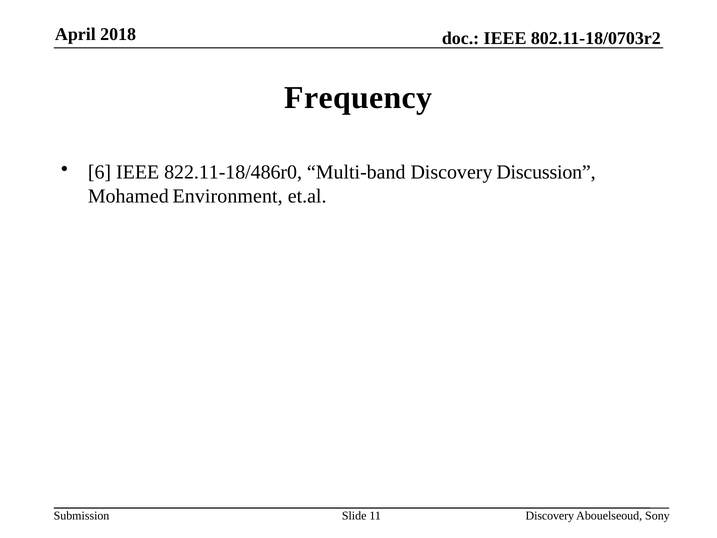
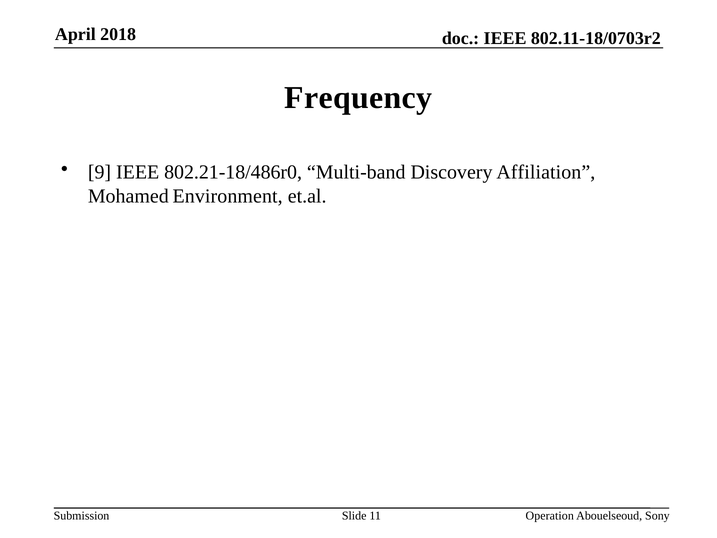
6: 6 -> 9 (100, 172)
822.11-18/486r0: 822.11-18/486r0 -> 802.21-18/486r0 (233, 172)
Discussion: Discussion -> Affiliation (546, 172)
11 Discovery: Discovery -> Operation (550, 516)
